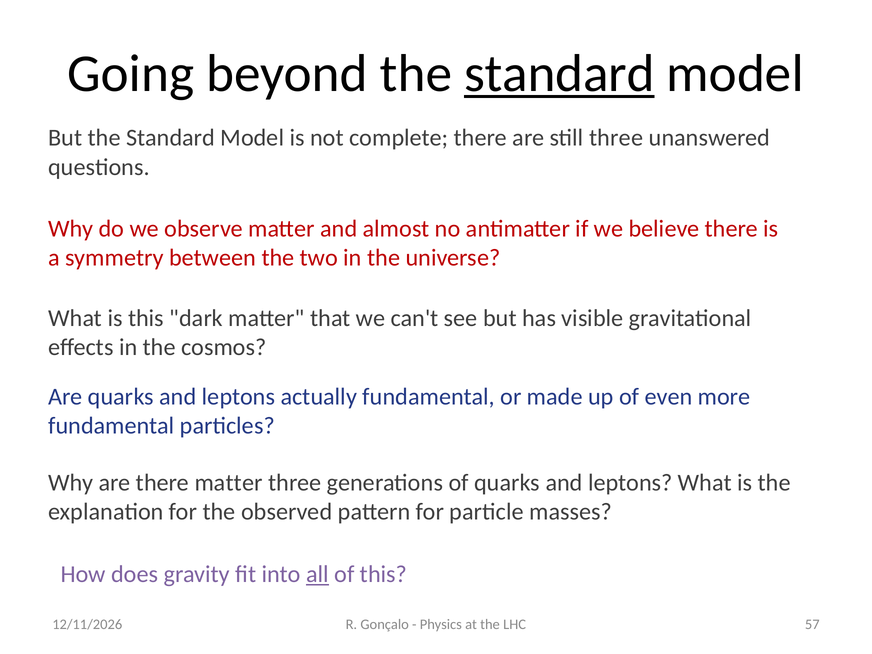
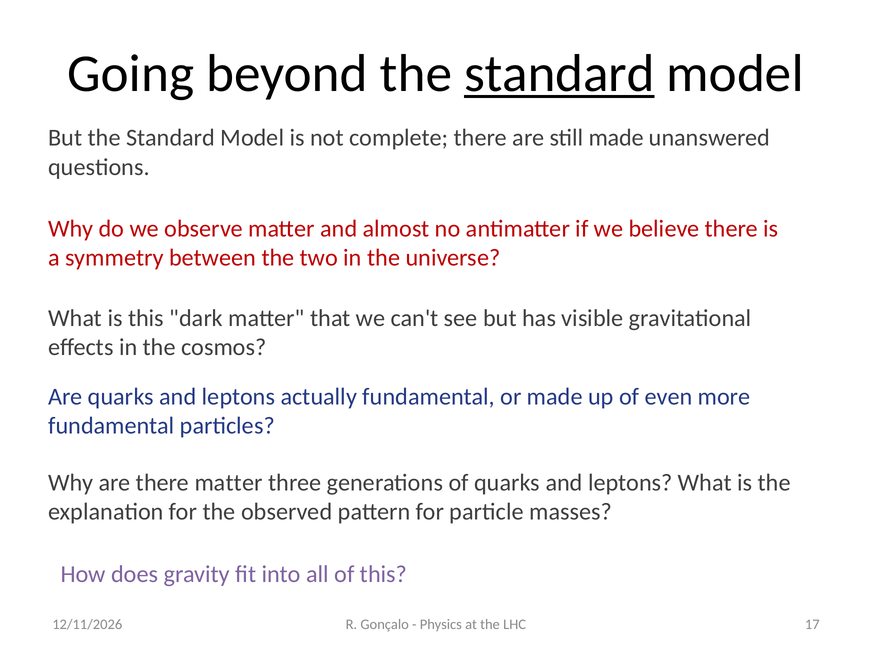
still three: three -> made (616, 138)
all underline: present -> none (317, 574)
57: 57 -> 17 (812, 624)
